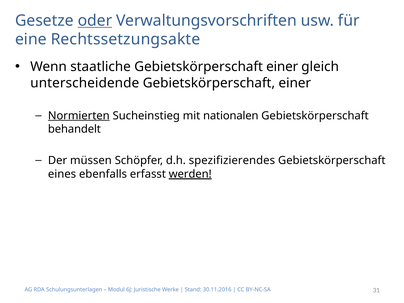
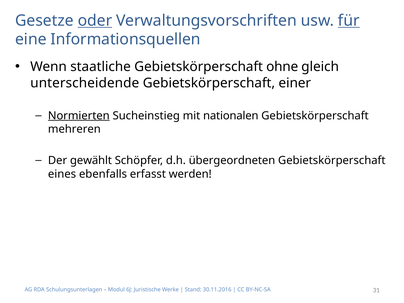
für underline: none -> present (349, 21)
Rechtssetzungsakte: Rechtssetzungsakte -> Informationsquellen (126, 39)
einer: einer -> ohne (282, 67)
behandelt: behandelt -> mehreren (74, 129)
müssen: müssen -> gewählt (91, 161)
spezifizierendes: spezifizierendes -> übergeordneten (232, 161)
werden underline: present -> none (190, 174)
